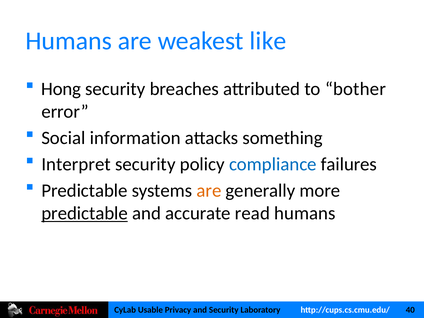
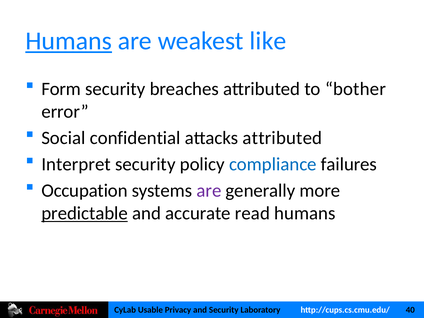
Humans underline: none -> present (69, 41)
Hong: Hong -> Form (61, 89)
information: information -> confidential (135, 138)
attacks something: something -> attributed (282, 138)
Predictable: Predictable -> Occupation (85, 191)
are colour: orange -> purple (209, 191)
